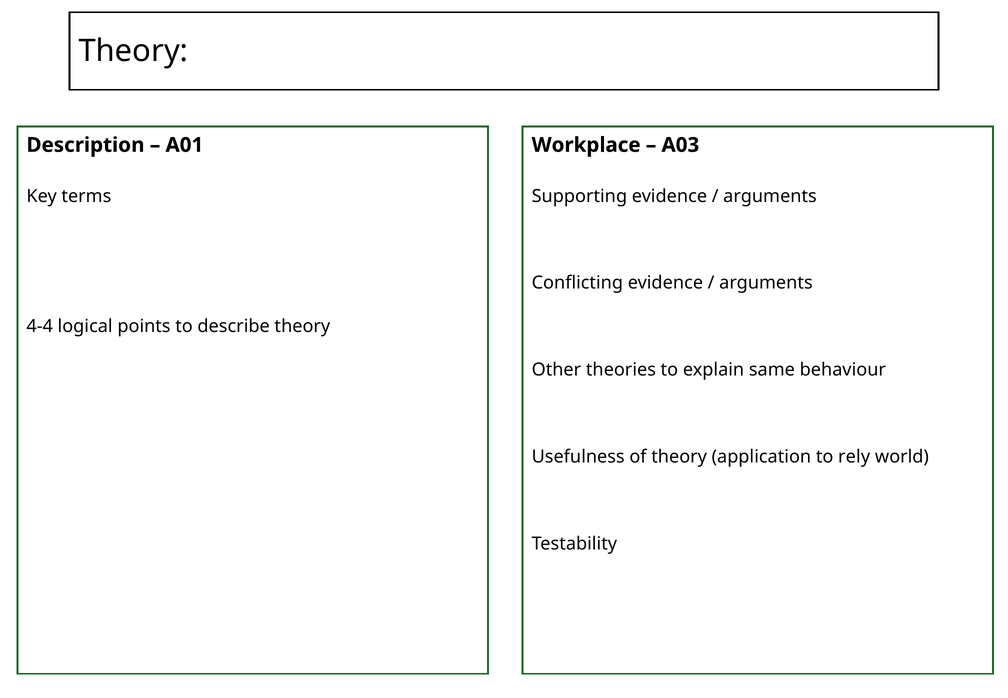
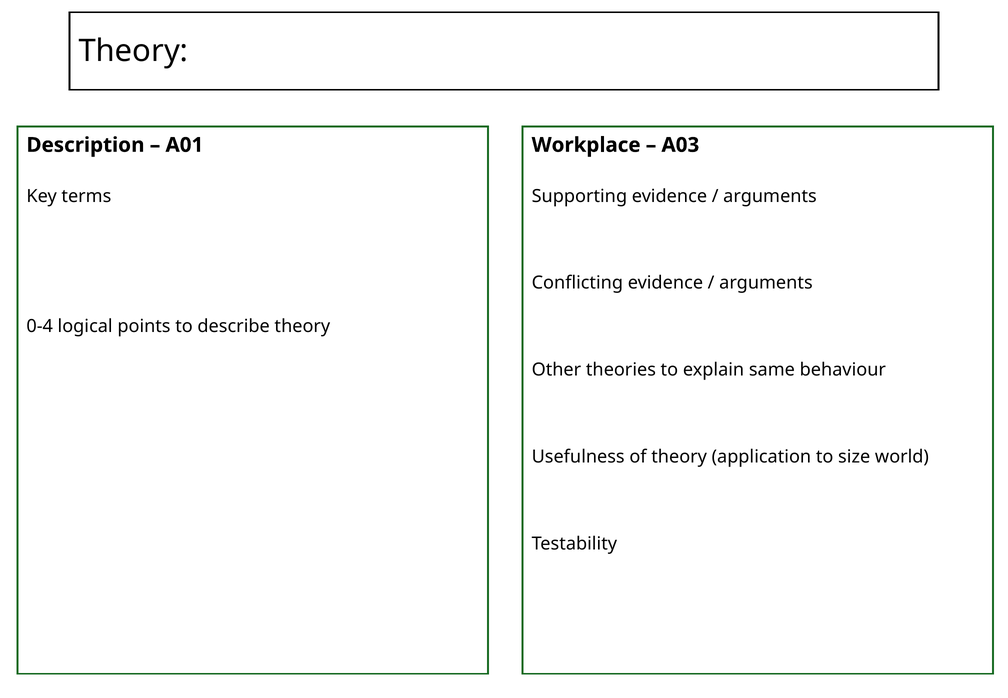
4-4: 4-4 -> 0-4 (40, 326)
rely: rely -> size (854, 457)
